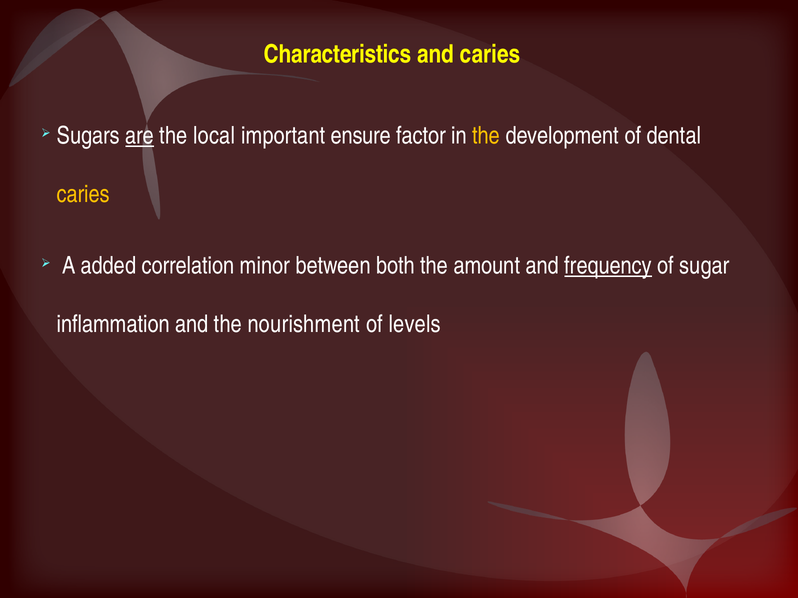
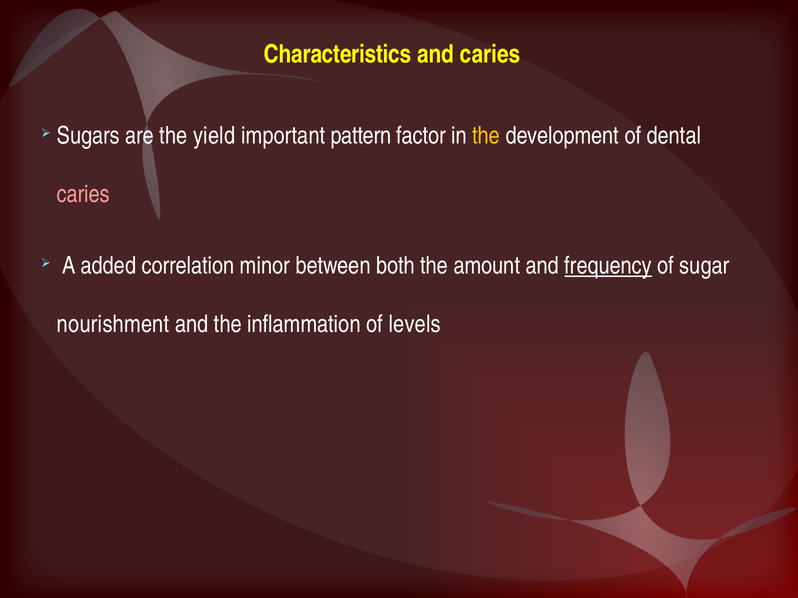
are underline: present -> none (140, 136)
local: local -> yield (214, 136)
ensure: ensure -> pattern (361, 136)
caries colour: yellow -> pink (83, 194)
inflammation: inflammation -> nourishment (113, 325)
nourishment: nourishment -> inflammation (304, 325)
